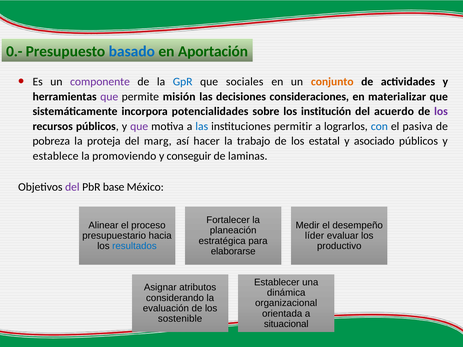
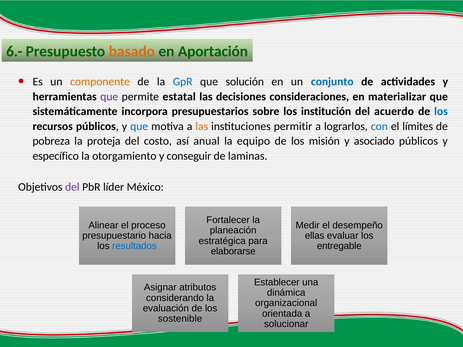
0.-: 0.- -> 6.- (14, 51)
basado colour: blue -> orange (132, 51)
componente colour: purple -> orange (100, 82)
sociales: sociales -> solución (245, 82)
conjunto colour: orange -> blue (332, 82)
misión: misión -> estatal (179, 97)
potencialidades: potencialidades -> presupuestarios (210, 111)
los colour: purple -> blue (441, 111)
que colour: purple -> blue (139, 126)
las colour: blue -> orange (202, 126)
pasiva: pasiva -> límites (418, 126)
marg: marg -> costo (158, 141)
hacer: hacer -> anual (207, 141)
trabajo: trabajo -> equipo (254, 141)
estatal: estatal -> misión (324, 141)
establece: establece -> específico (56, 156)
promoviendo: promoviendo -> otorgamiento (124, 156)
base: base -> líder (114, 187)
líder: líder -> ellas (315, 236)
productivo: productivo -> entregable (339, 246)
situacional: situacional -> solucionar (286, 324)
